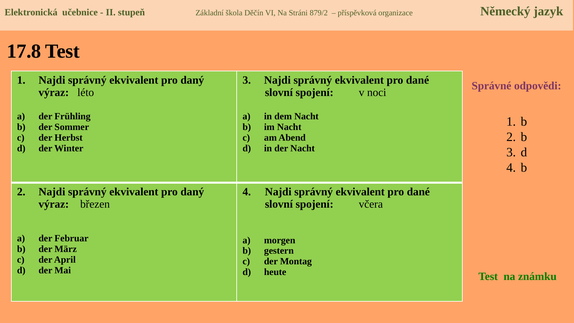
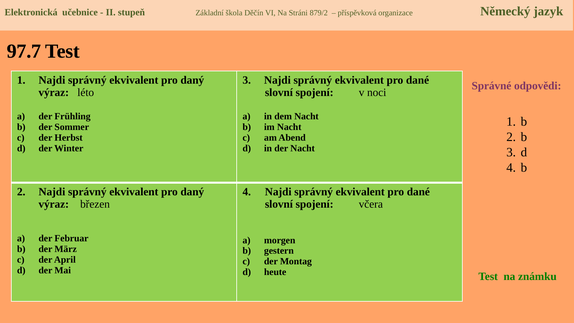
17.8: 17.8 -> 97.7 (24, 51)
